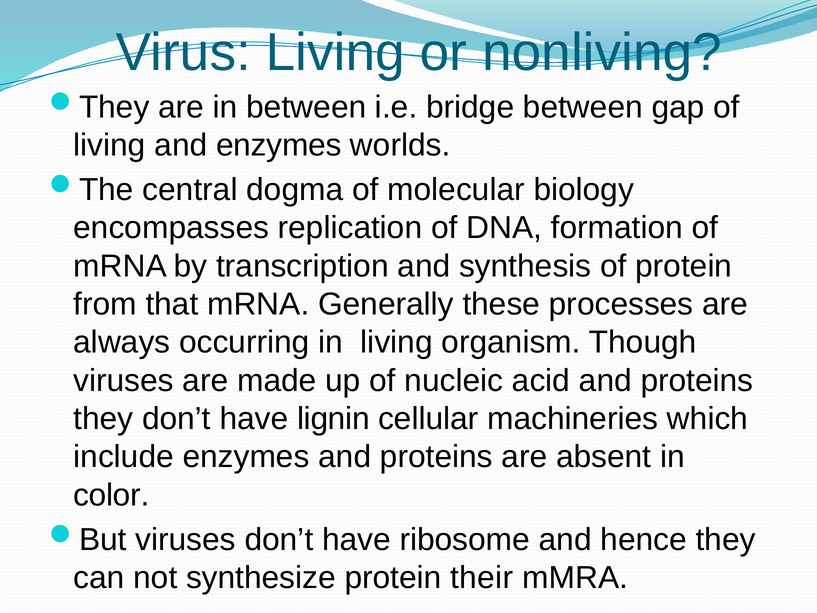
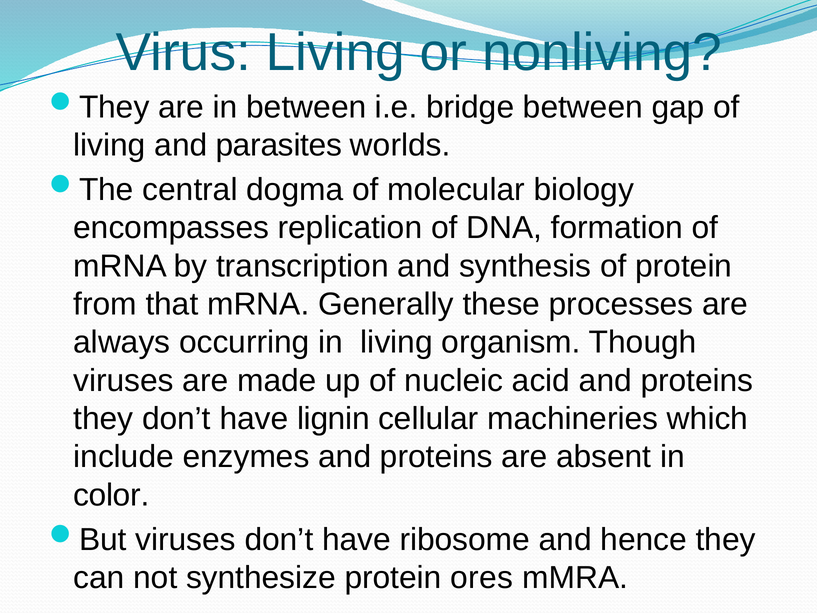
and enzymes: enzymes -> parasites (279, 145)
their: their -> ores (482, 578)
